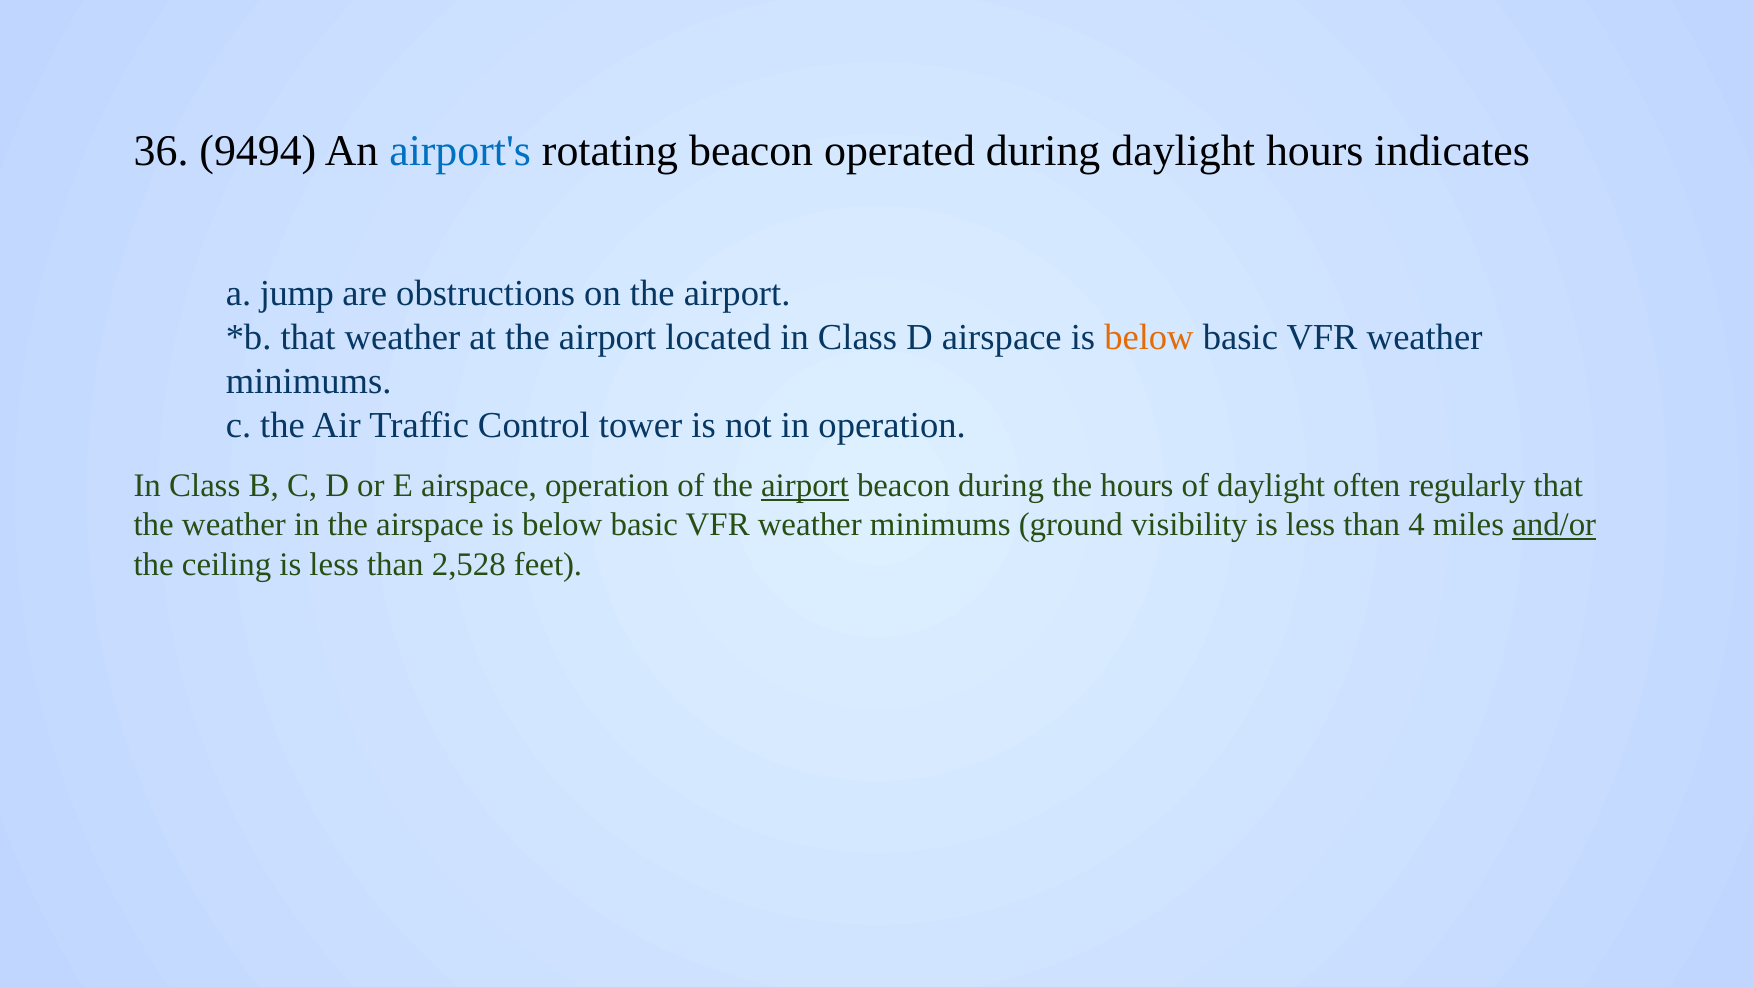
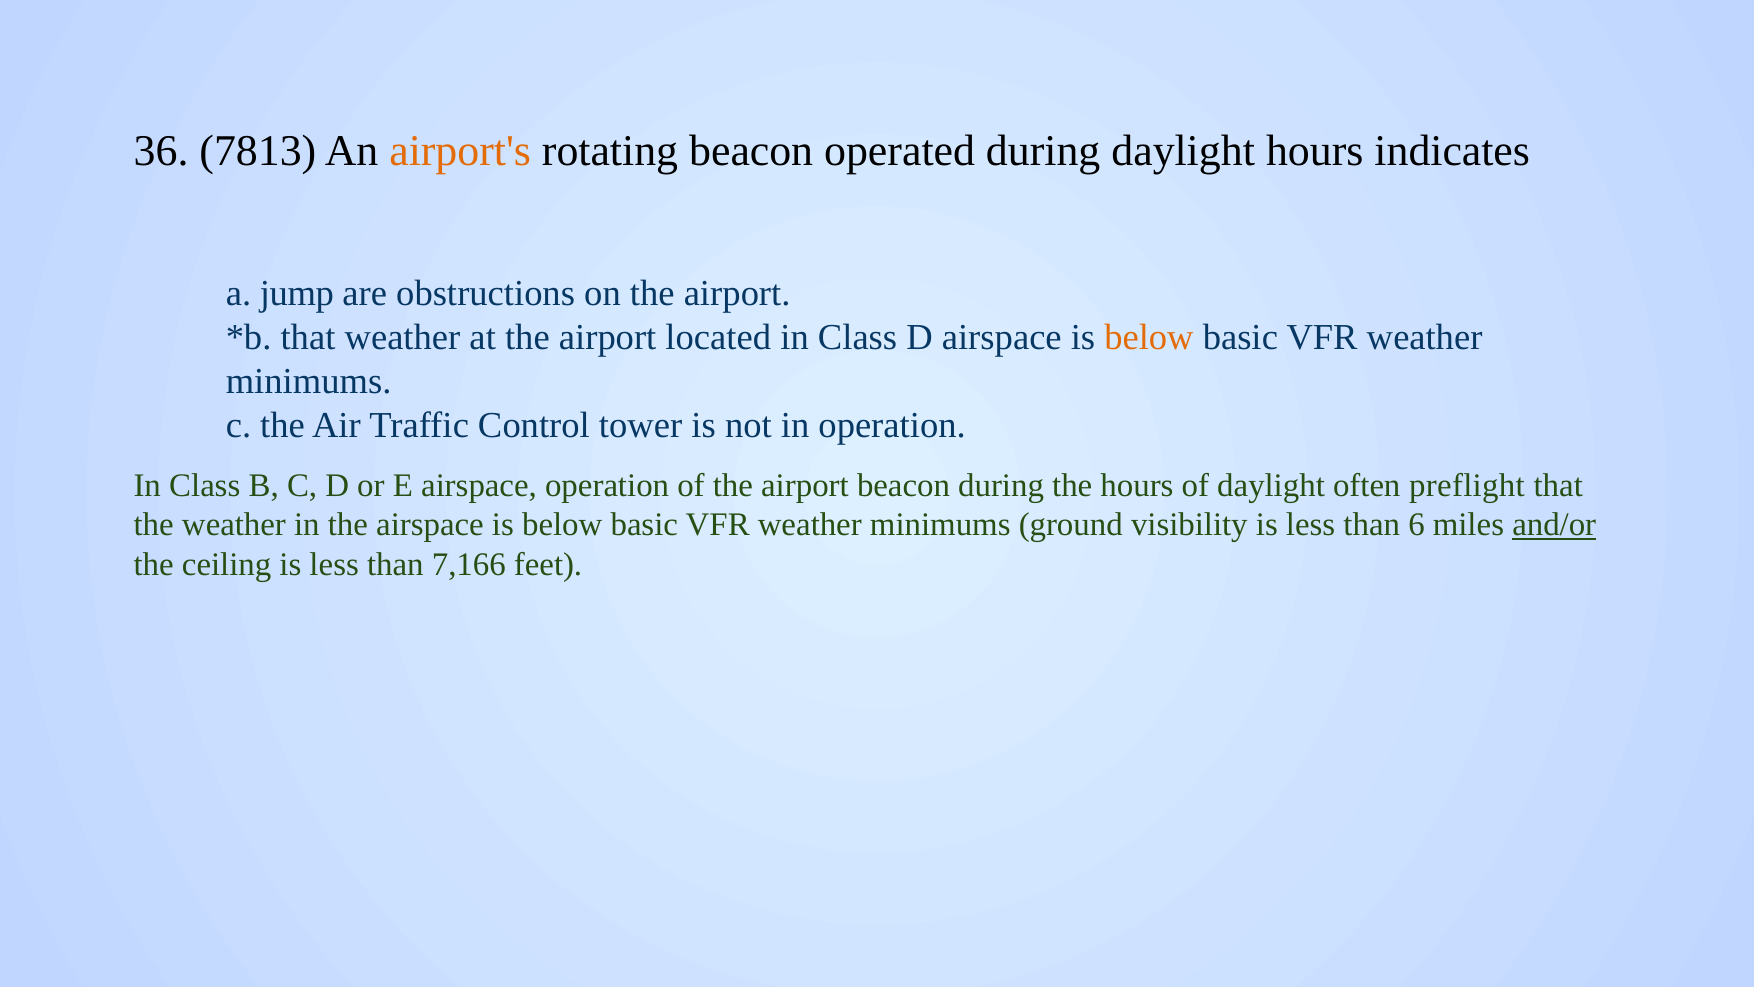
9494: 9494 -> 7813 (258, 151)
airport's colour: blue -> orange (460, 151)
airport underline: present -> none (805, 485)
regularly: regularly -> preflight (1467, 485)
4: 4 -> 6 (1417, 525)
2,528: 2,528 -> 7,166 (469, 564)
